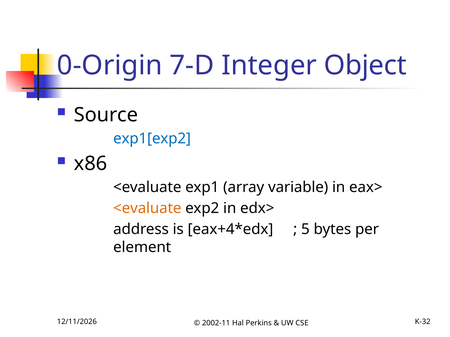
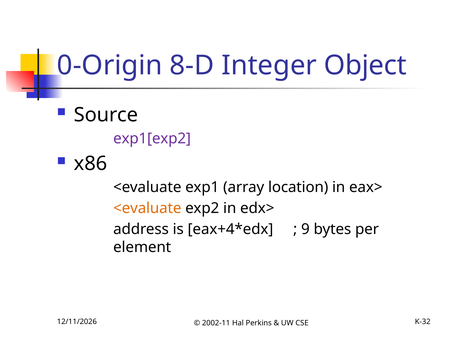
7-D: 7-D -> 8-D (192, 66)
exp1[exp2 colour: blue -> purple (152, 139)
variable: variable -> location (298, 188)
5: 5 -> 9 (305, 230)
